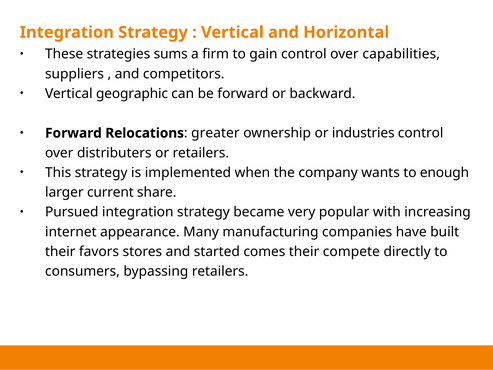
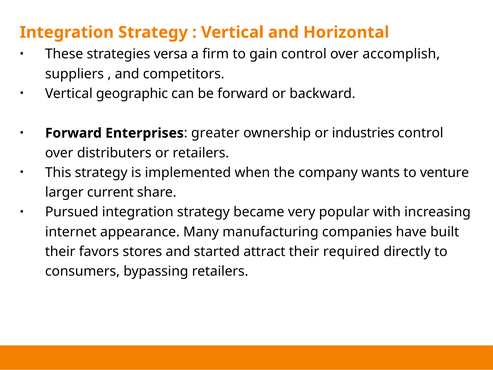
sums: sums -> versa (171, 54)
capabilities: capabilities -> accomplish (401, 54)
Relocations: Relocations -> Enterprises (145, 133)
enough: enough -> venture (444, 173)
comes: comes -> attract (264, 251)
compete: compete -> required (351, 251)
